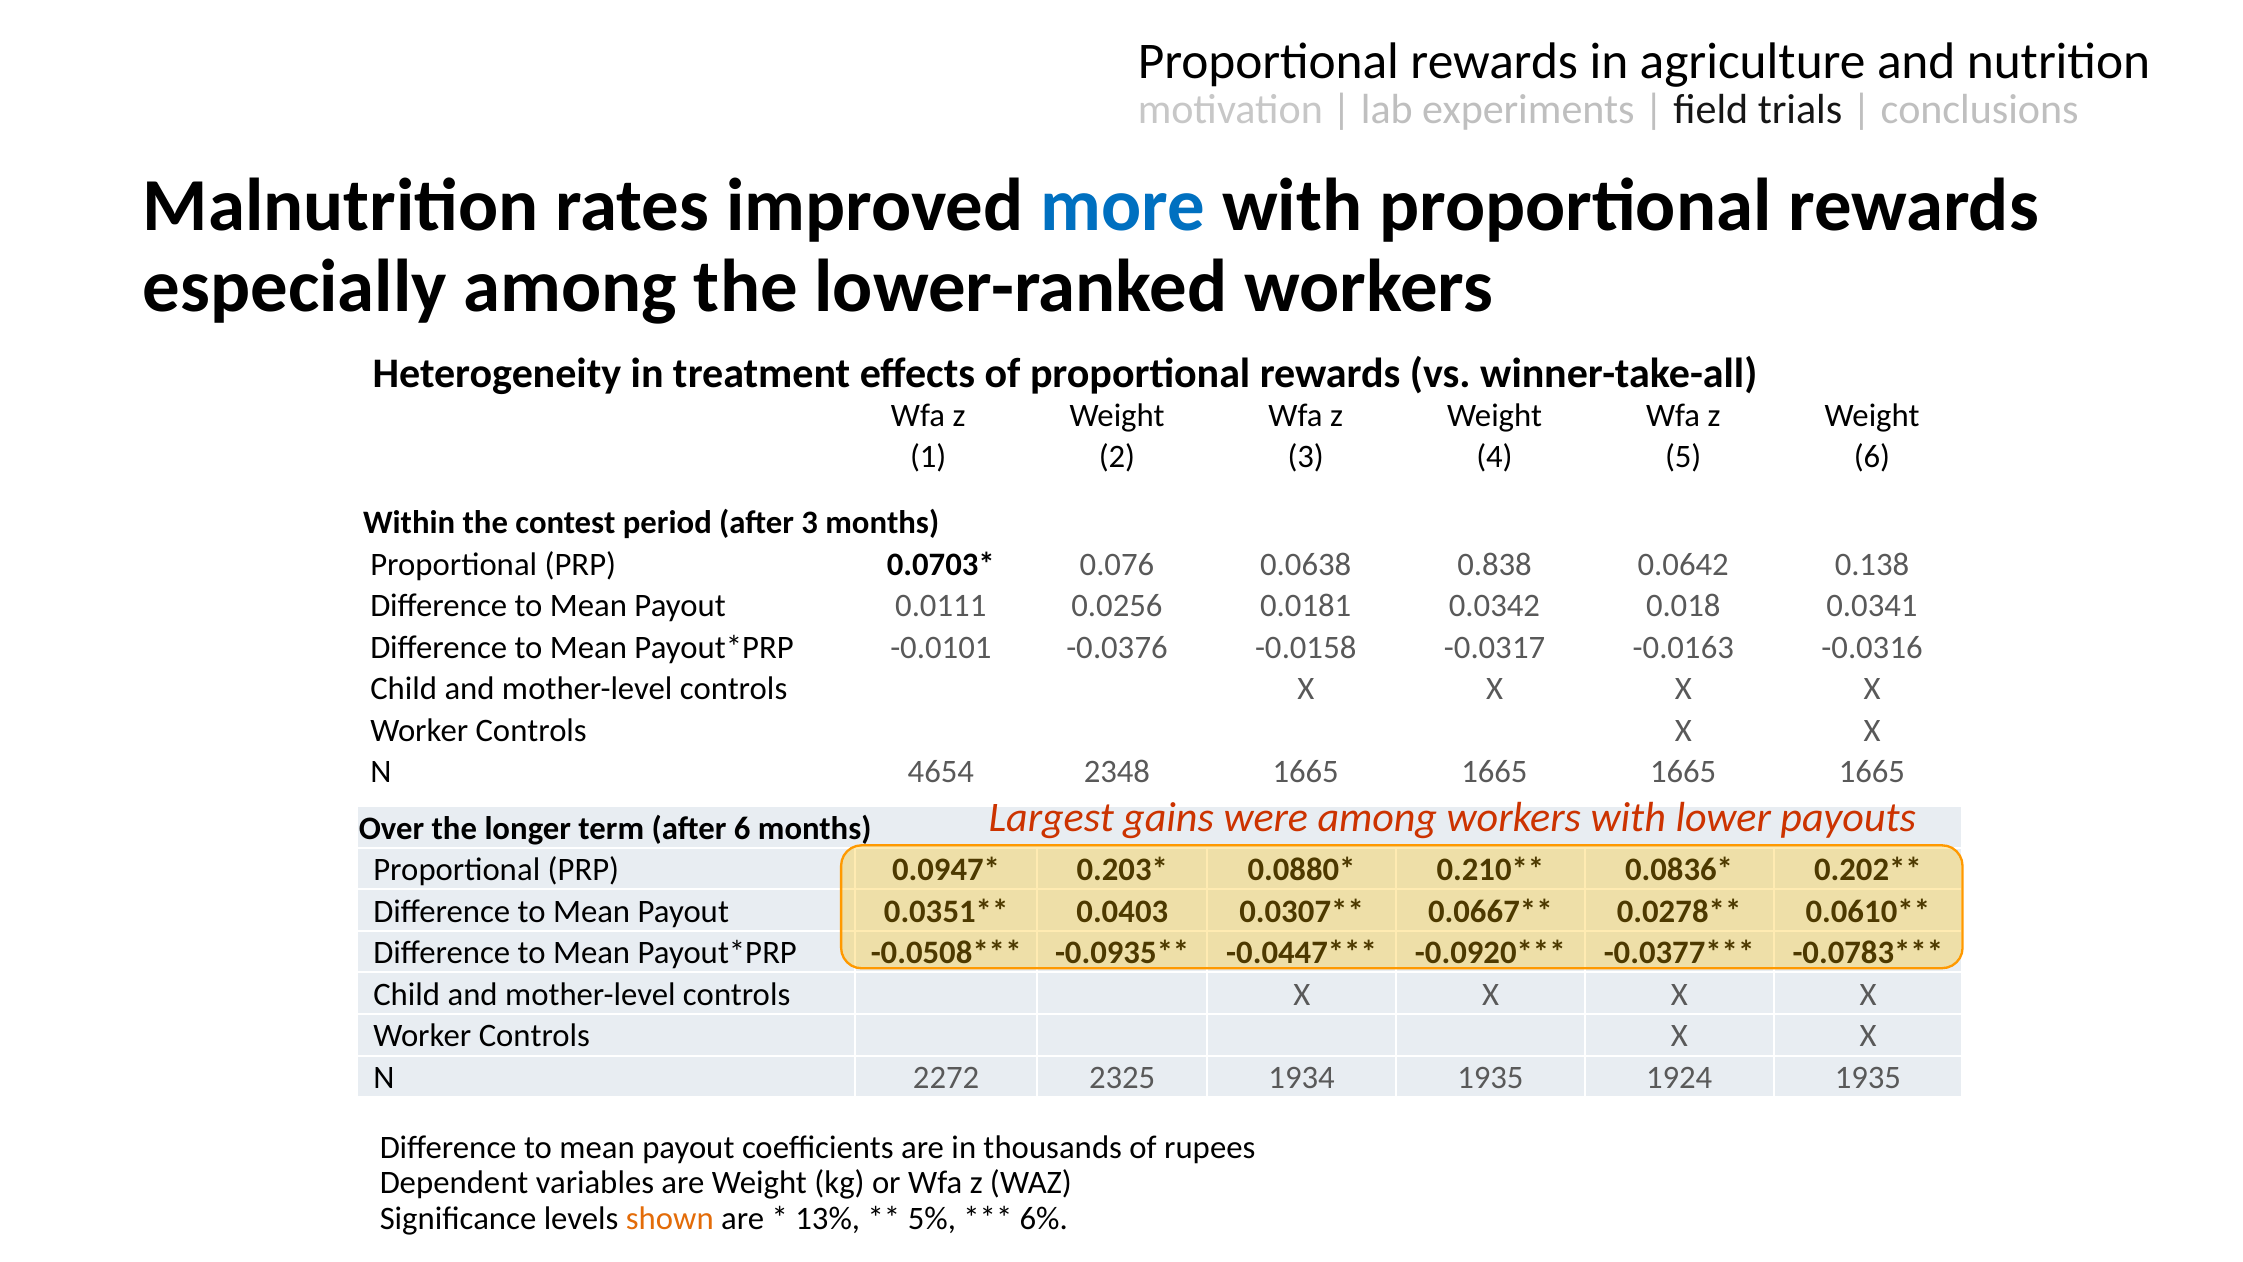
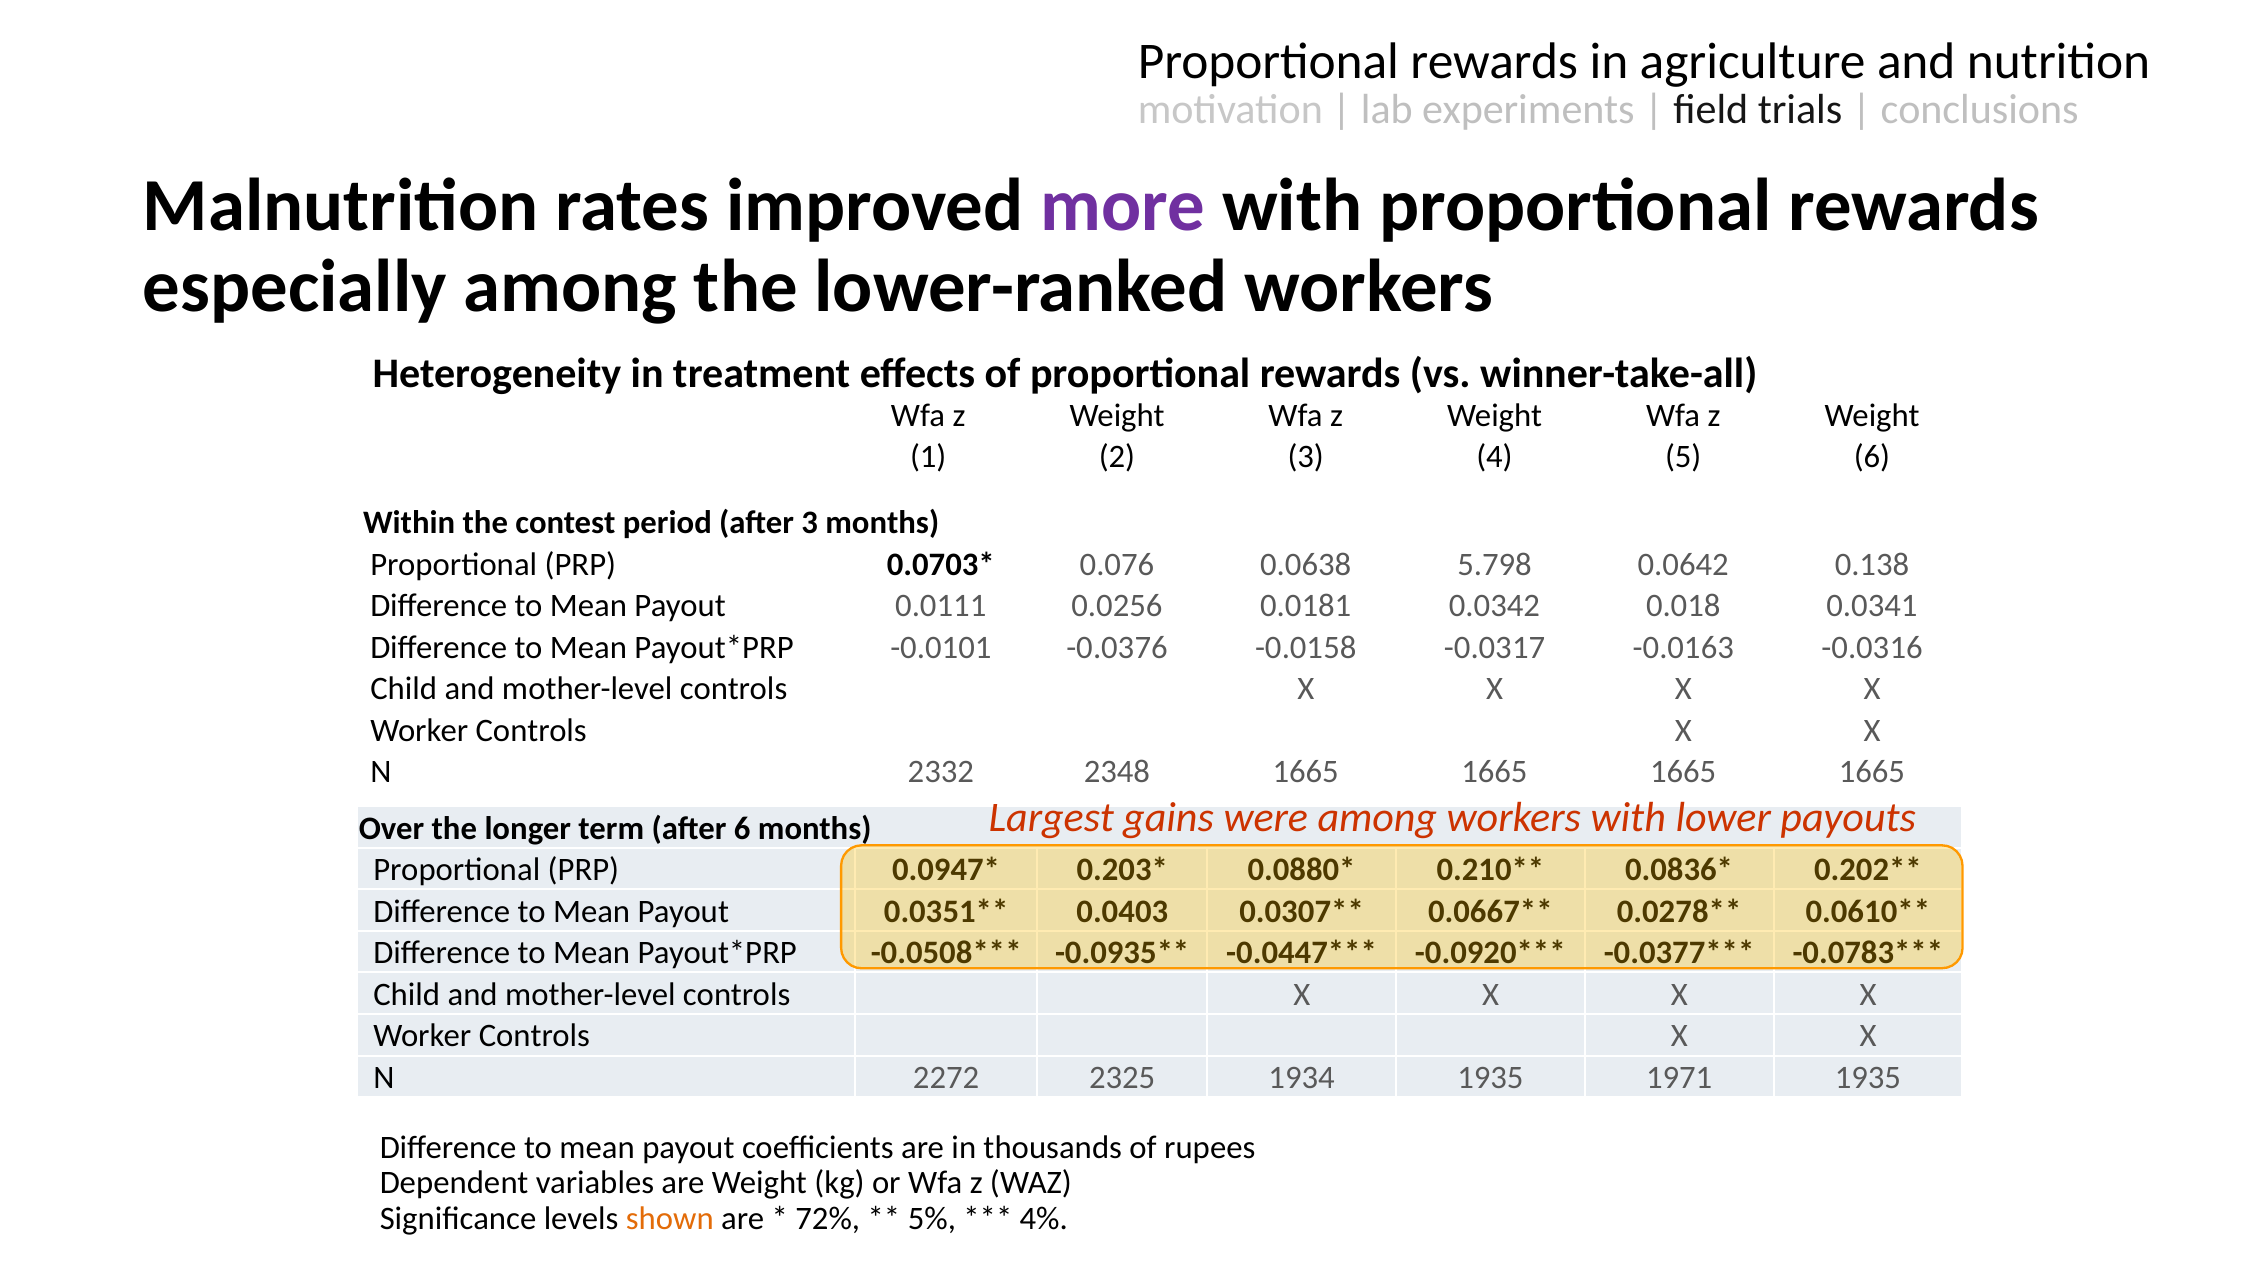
more colour: blue -> purple (1123, 206)
0.838: 0.838 -> 5.798 (1495, 564)
4654: 4654 -> 2332 (941, 772)
1924: 1924 -> 1971 (1679, 1077)
13%: 13% -> 72% (828, 1218)
6%: 6% -> 4% (1044, 1218)
